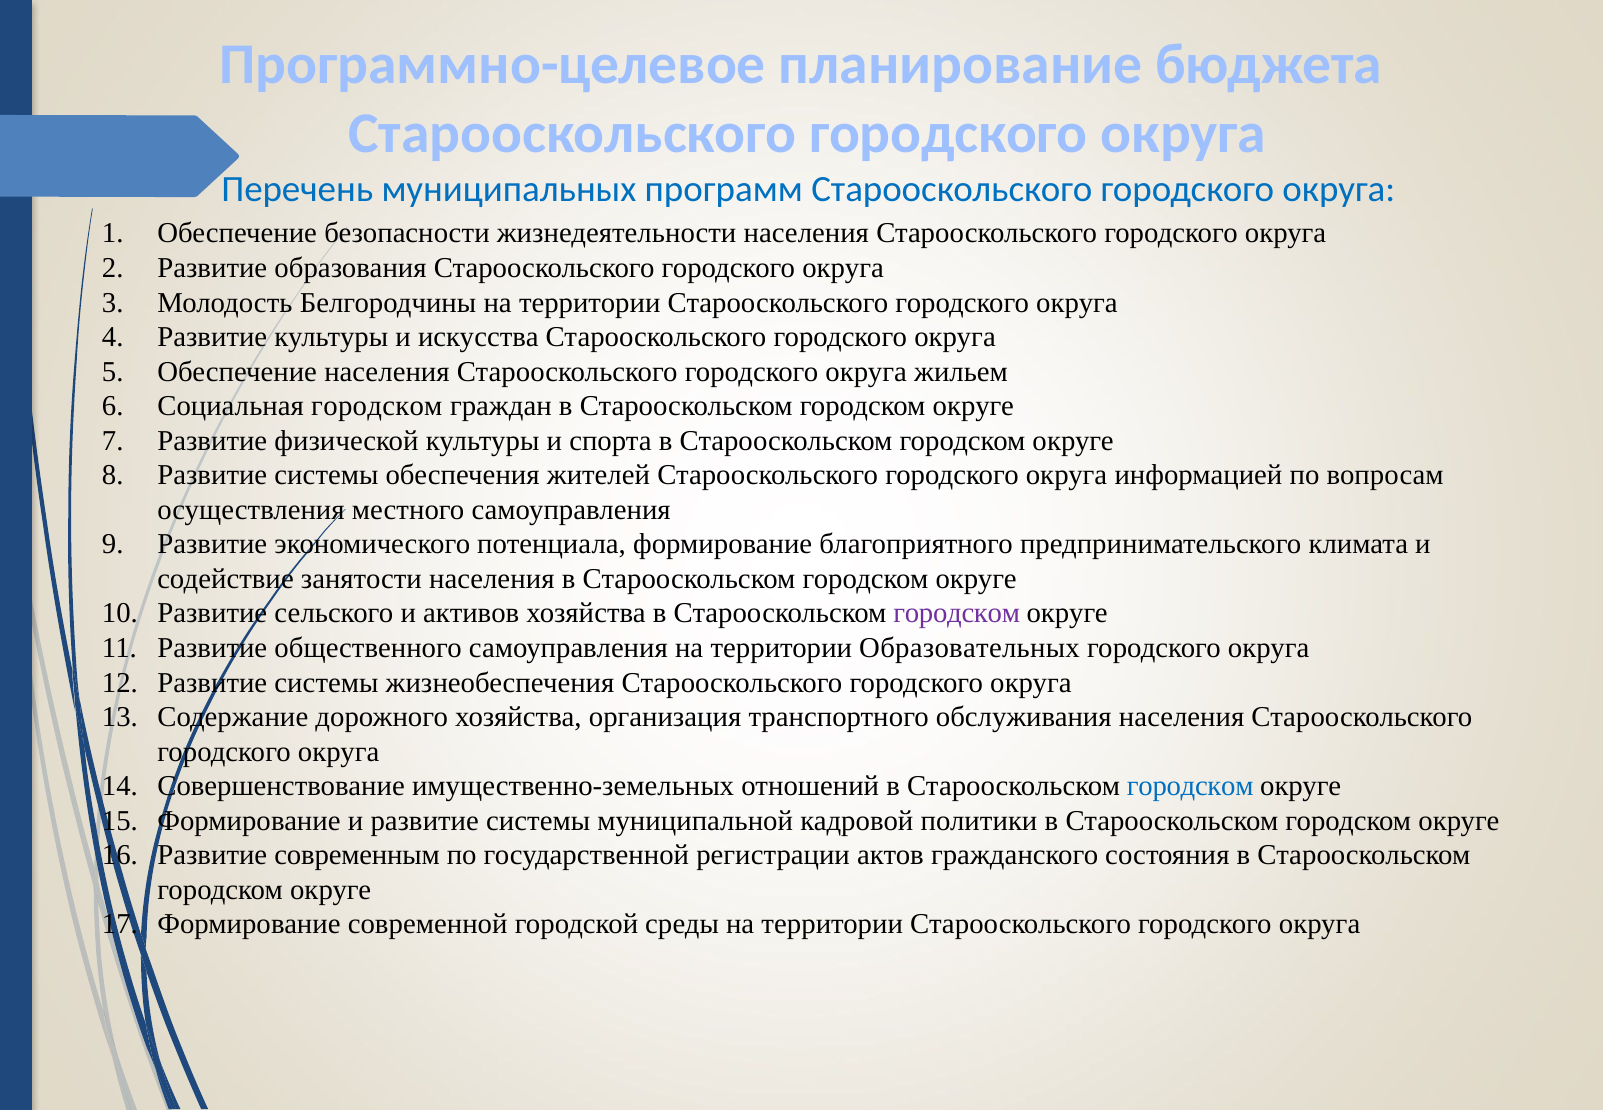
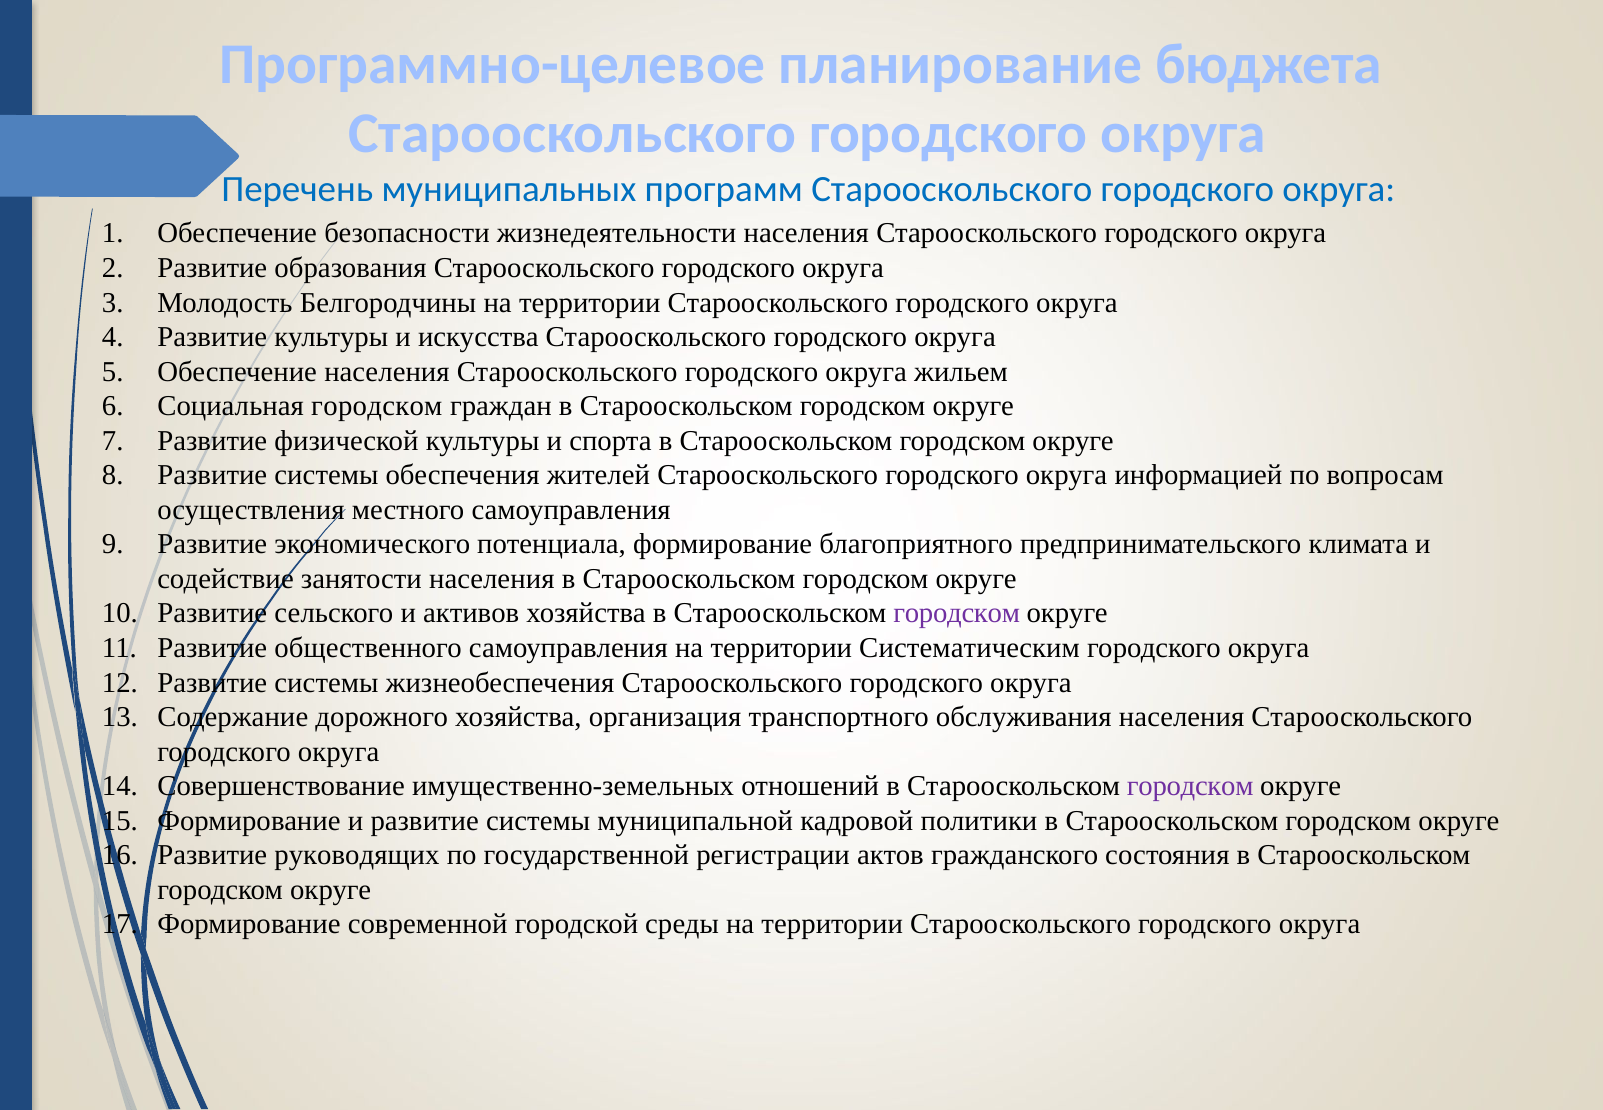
Образовательных: Образовательных -> Систематическим (970, 648)
городском colour: blue -> purple (1190, 786)
современным: современным -> руководящих (357, 855)
